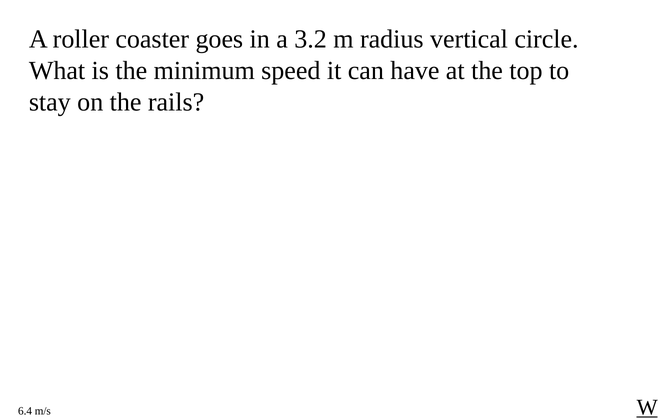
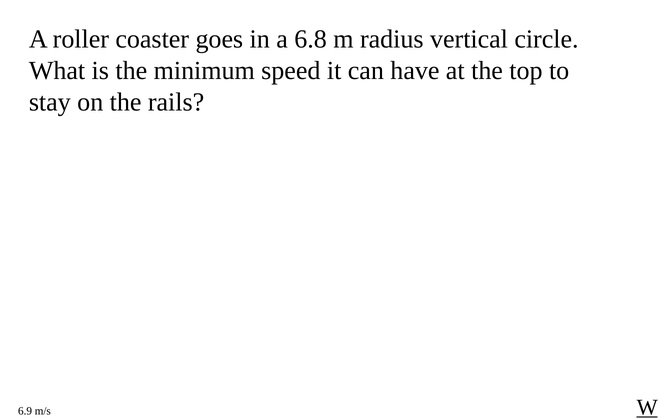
3.2: 3.2 -> 6.8 (311, 39)
6.4: 6.4 -> 6.9 (25, 411)
